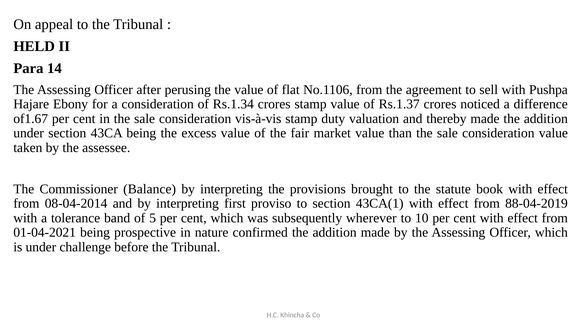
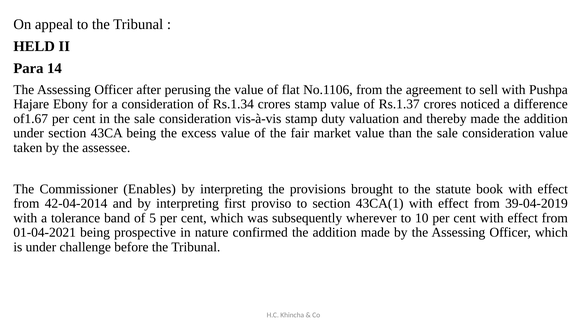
Balance: Balance -> Enables (150, 189)
08-04-2014: 08-04-2014 -> 42-04-2014 (76, 204)
88-04-2019: 88-04-2019 -> 39-04-2019 (536, 204)
